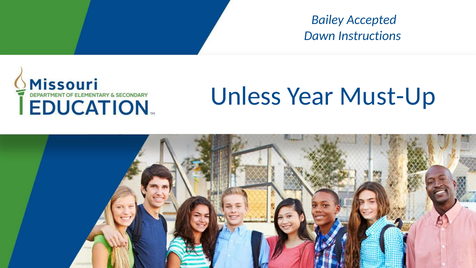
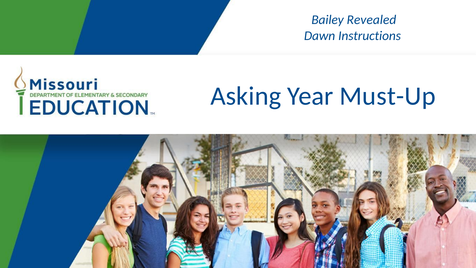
Accepted: Accepted -> Revealed (372, 20)
Unless: Unless -> Asking (246, 96)
